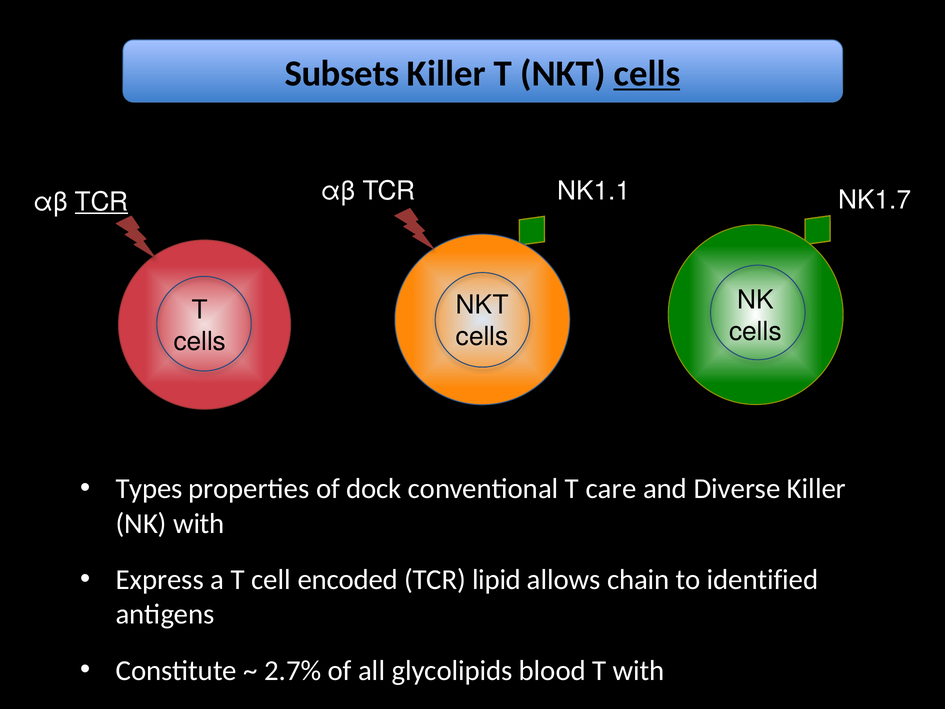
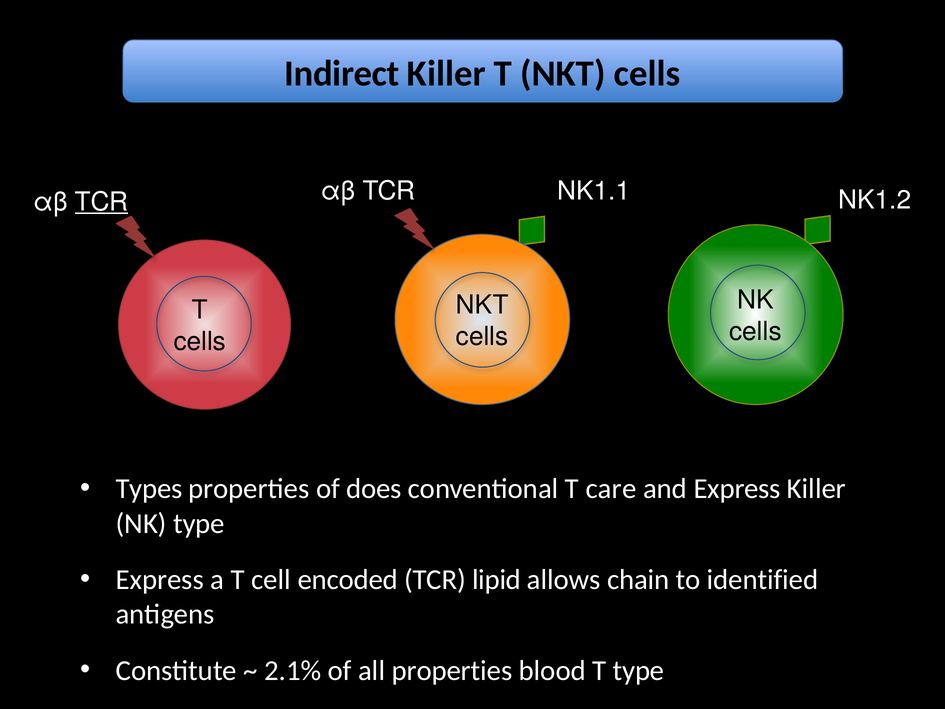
Subsets: Subsets -> Indirect (342, 74)
cells underline: present -> none (647, 74)
NK1.7: NK1.7 -> NK1.2 (875, 200)
dock: dock -> does (374, 489)
and Diverse: Diverse -> Express (737, 489)
NK with: with -> type (199, 523)
2.7%: 2.7% -> 2.1% (293, 670)
all glycolipids: glycolipids -> properties (452, 670)
T with: with -> type (639, 670)
